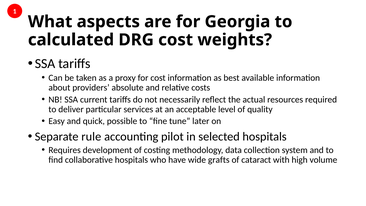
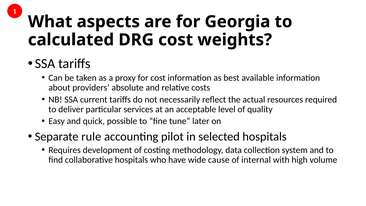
grafts: grafts -> cause (219, 160)
cataract: cataract -> internal (256, 160)
